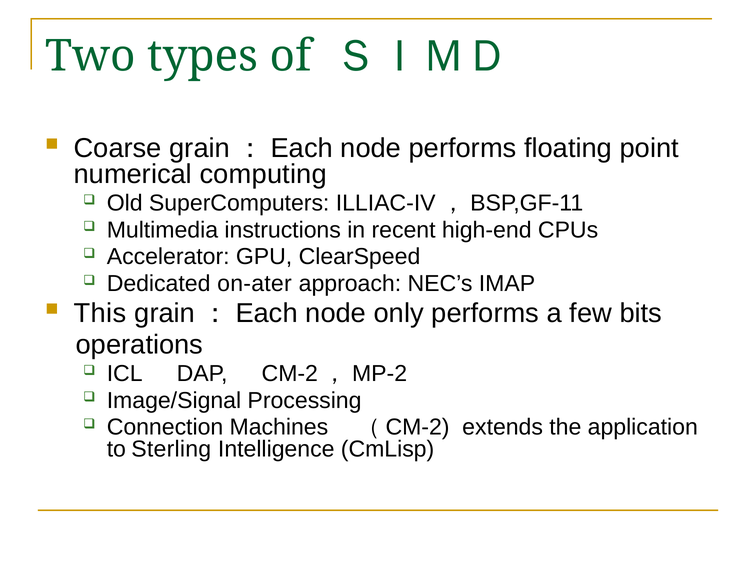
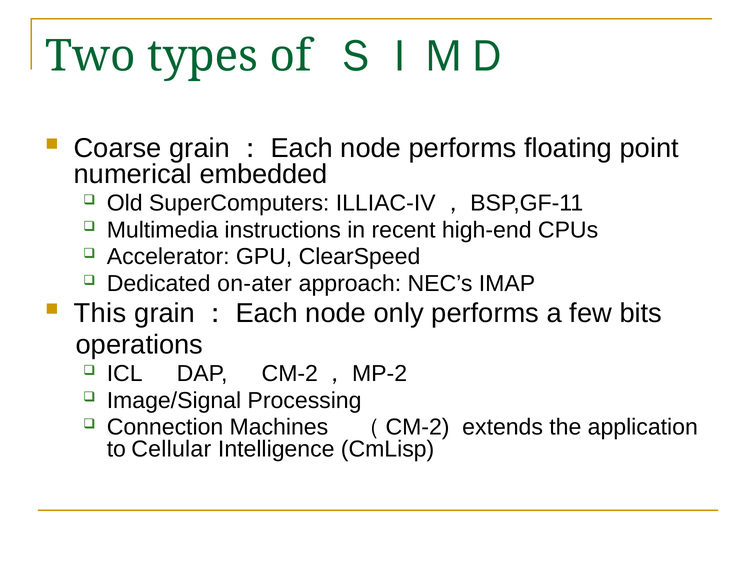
computing: computing -> embedded (263, 174)
Sterling: Sterling -> Cellular (171, 449)
